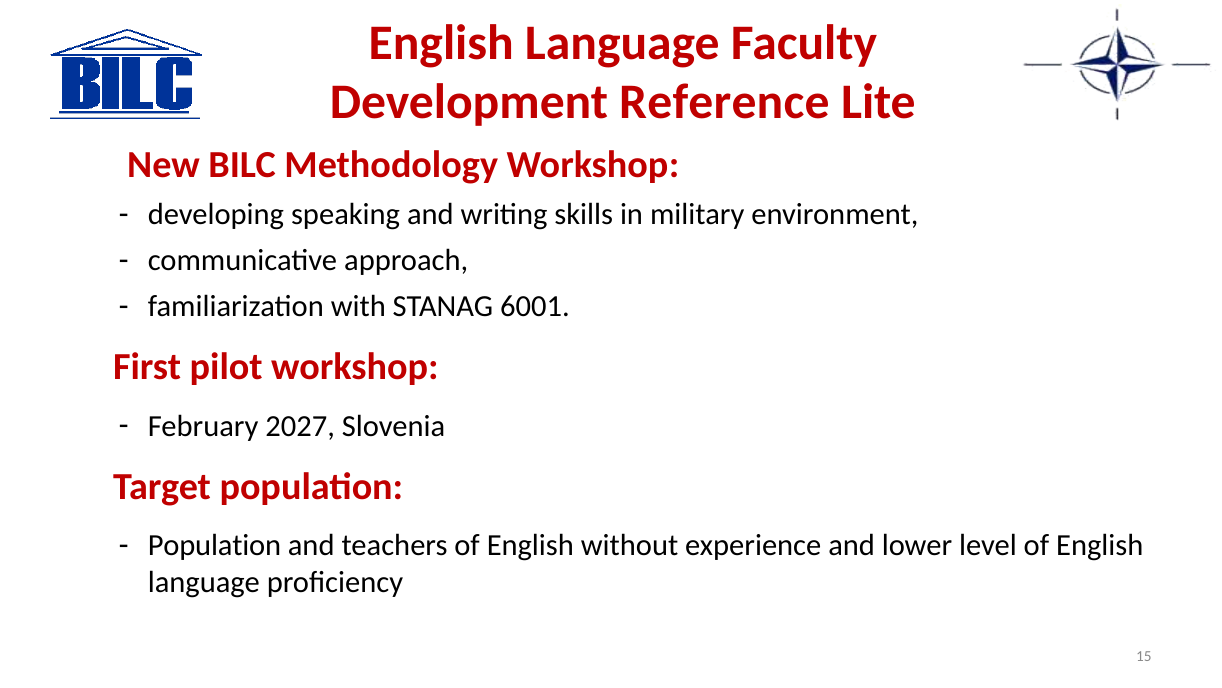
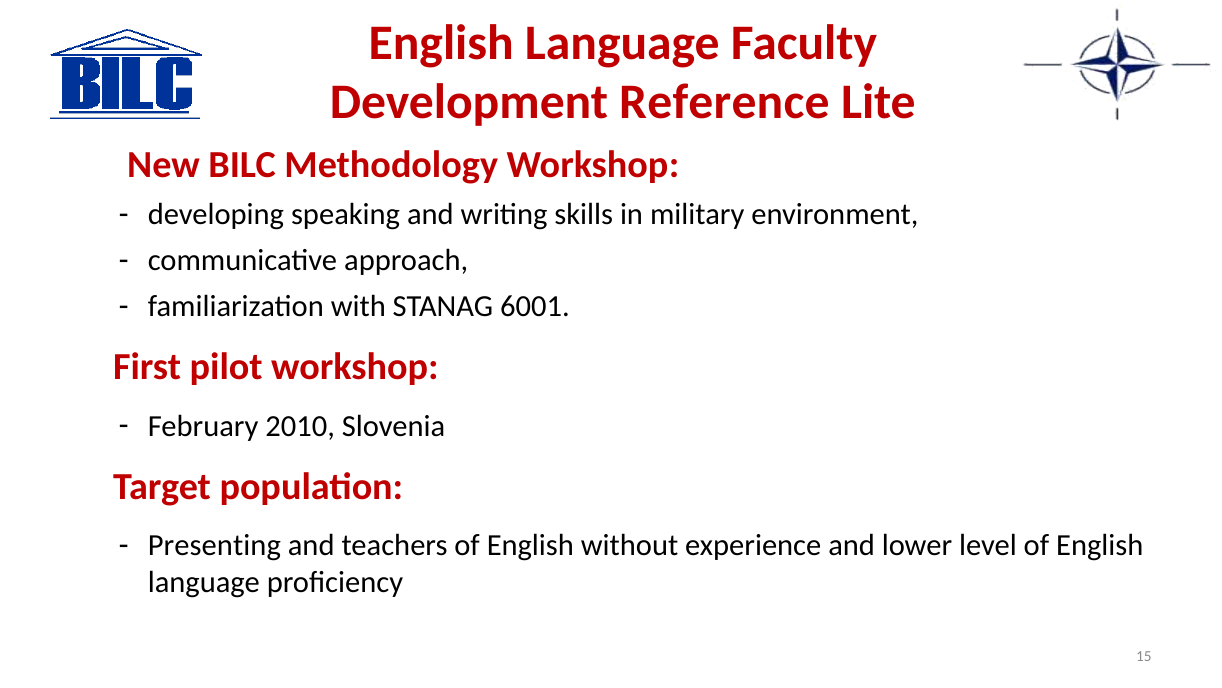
2027: 2027 -> 2010 (300, 426)
Population: Population -> Presenting (214, 546)
